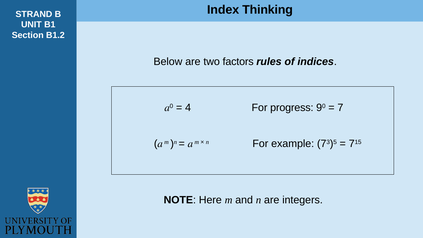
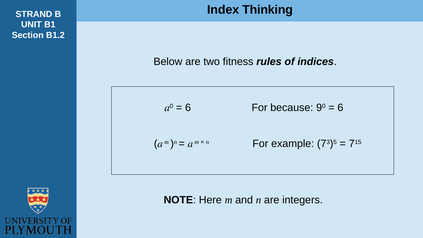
factors: factors -> fitness (238, 62)
4: 4 -> 6 (188, 108)
progress: progress -> because (292, 108)
7: 7 -> 6 (340, 108)
